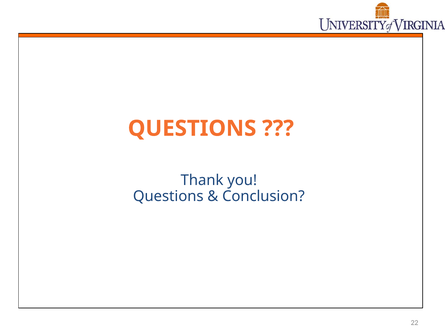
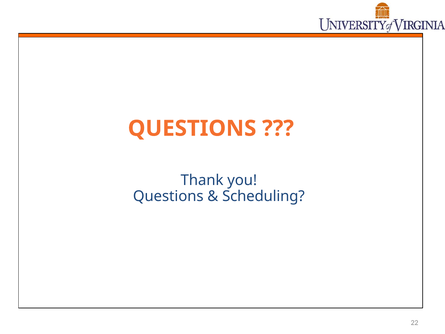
Conclusion: Conclusion -> Scheduling (263, 196)
